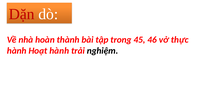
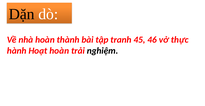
Dặn colour: red -> black (22, 14)
trong: trong -> tranh (121, 40)
Hoạt hành: hành -> hoàn (59, 51)
